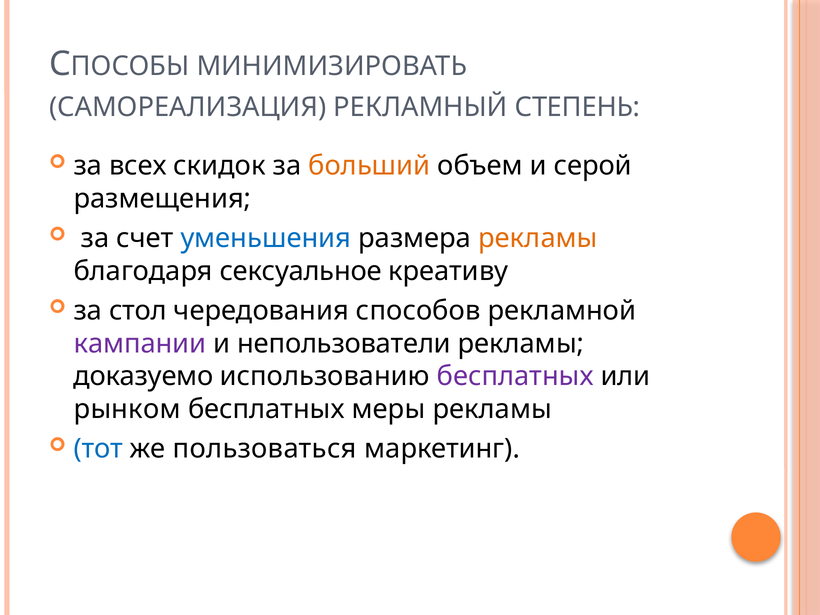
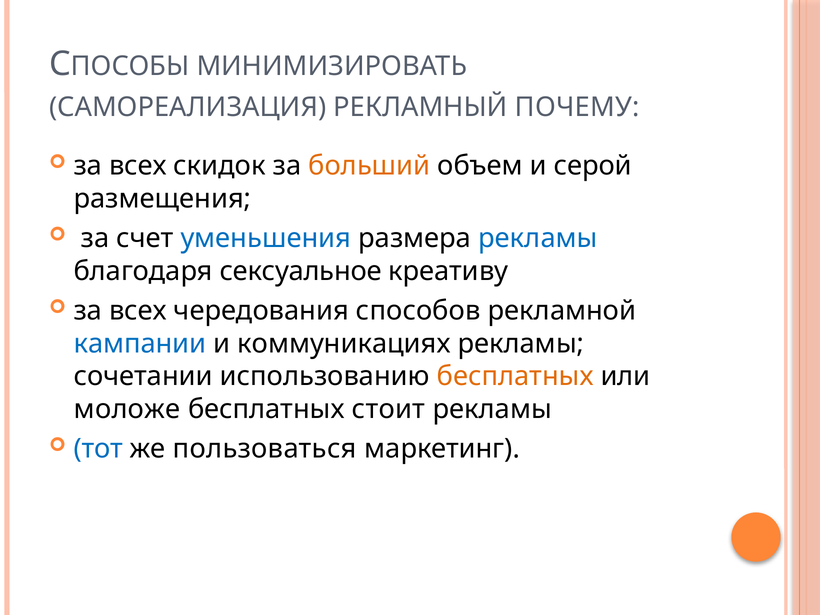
СТЕПЕНЬ: СТЕПЕНЬ -> ПОЧЕМУ (577, 107)
рекламы colour: orange -> blue (538, 238)
стол: стол -> всех (138, 311)
кампании colour: purple -> blue (140, 344)
непользователи: непользователи -> коммуникациях (344, 344)
доказуемо: доказуемо -> сочетании (143, 376)
бесплатных colour: purple -> orange (515, 376)
рынком: рынком -> моложе (127, 409)
меры: меры -> стоит (388, 409)
